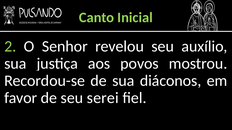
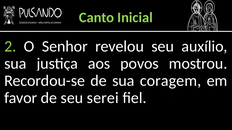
diáconos: diáconos -> coragem (171, 81)
